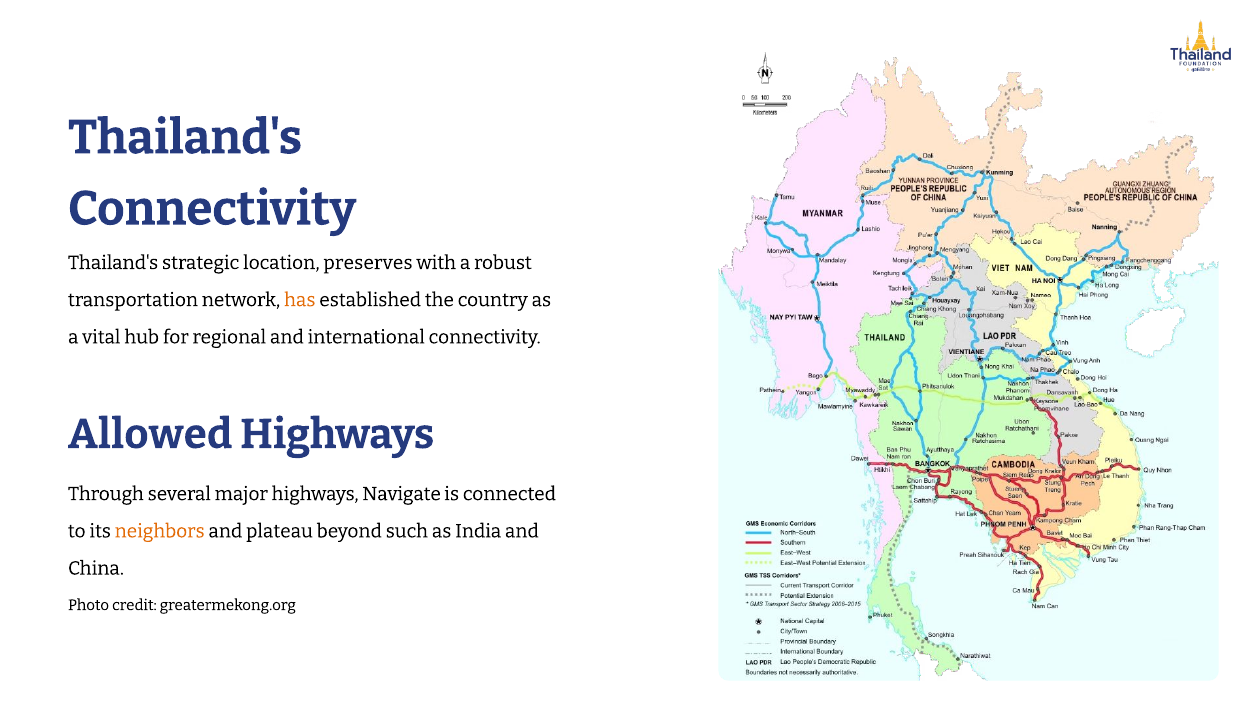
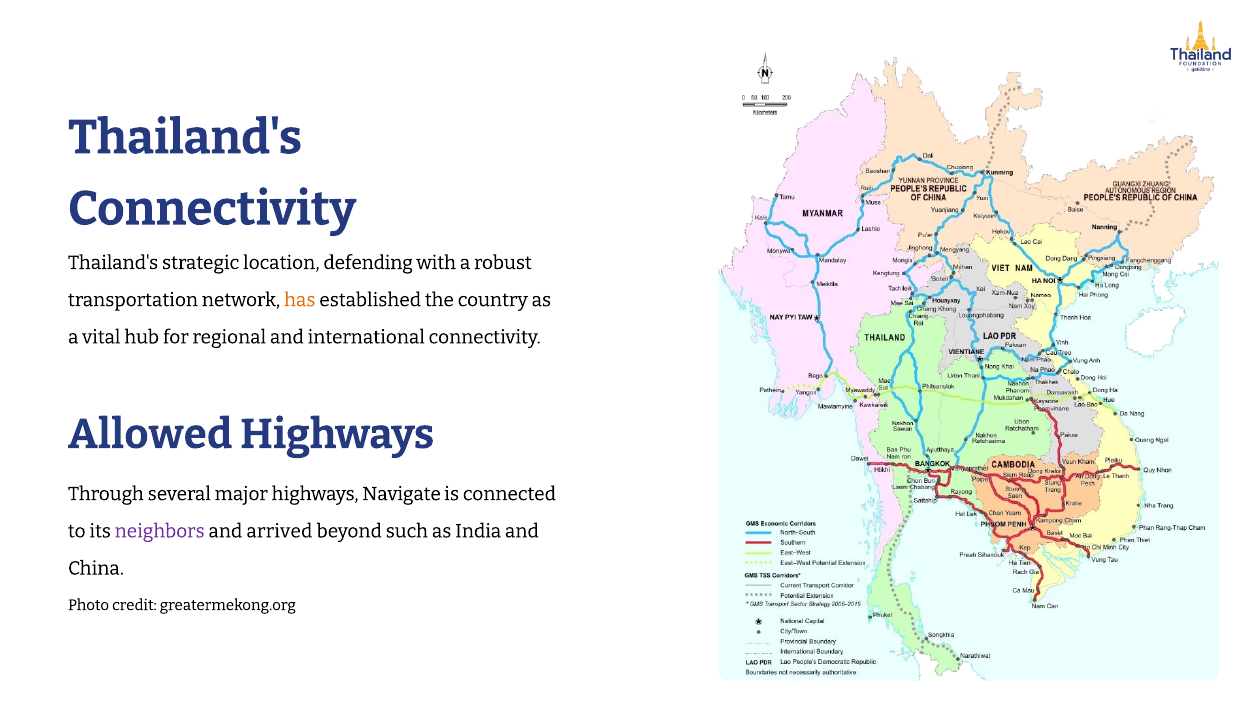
preserves: preserves -> defending (368, 263)
neighbors colour: orange -> purple (160, 531)
plateau: plateau -> arrived (279, 531)
